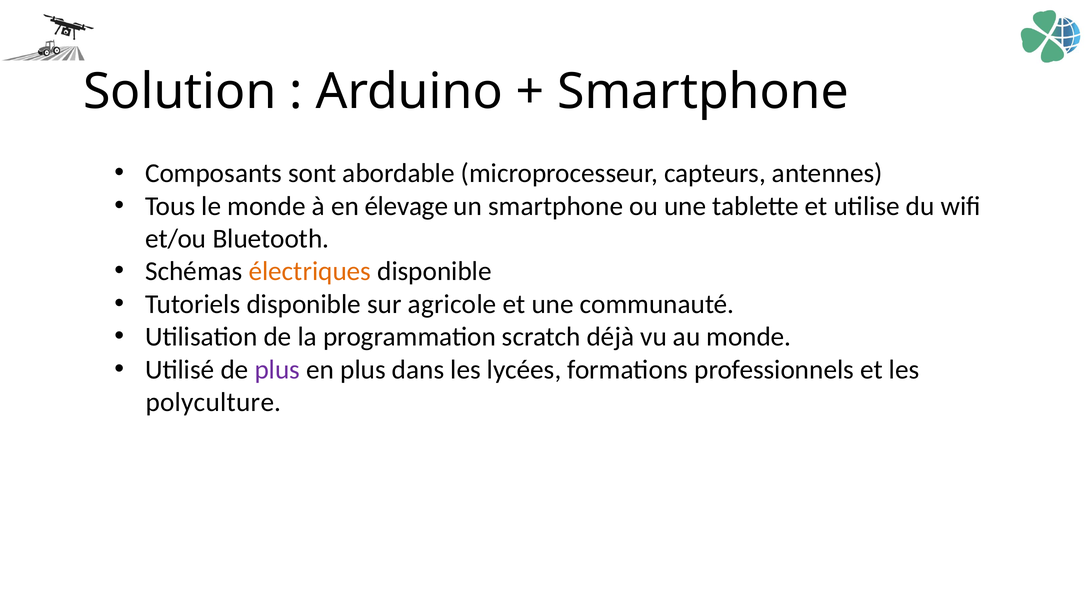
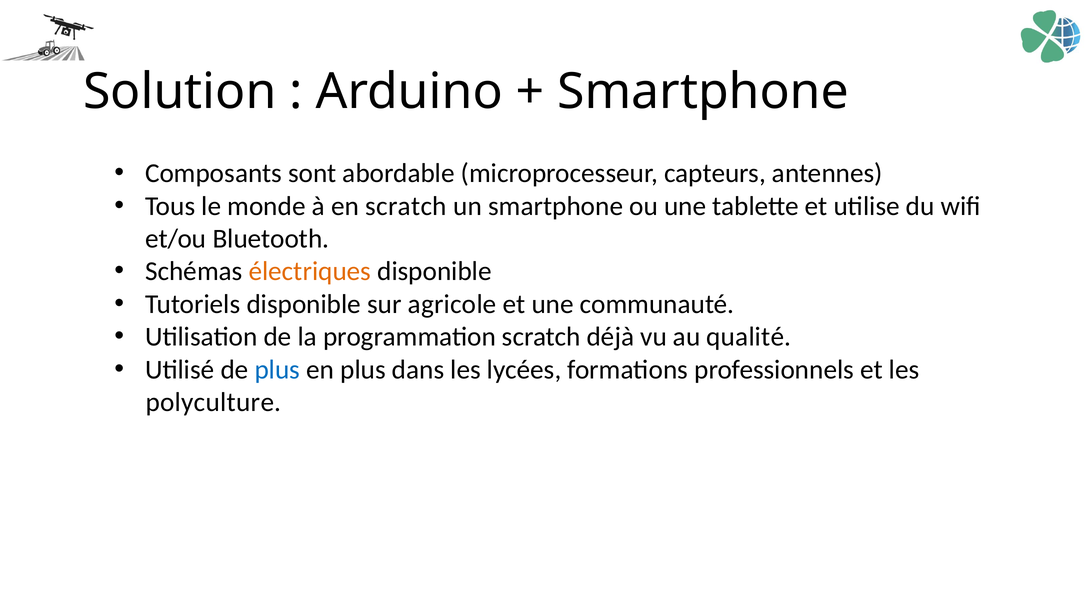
en élevage: élevage -> scratch (406, 206)
au monde: monde -> qualité (749, 337)
plus colour: purple -> blue (277, 370)
